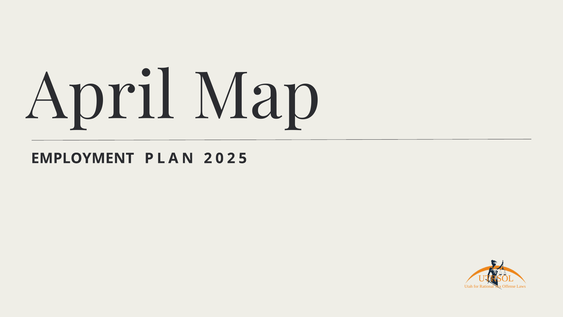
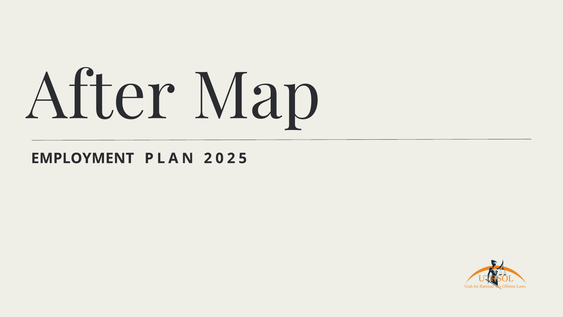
April: April -> After (101, 97)
